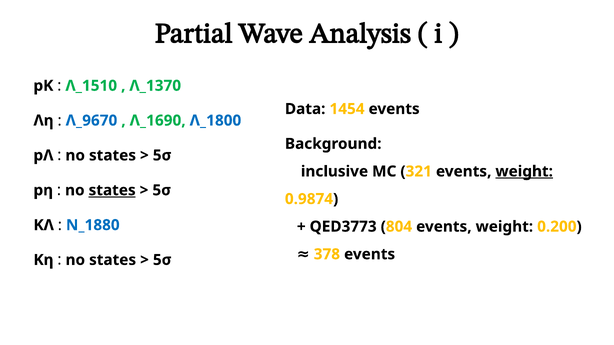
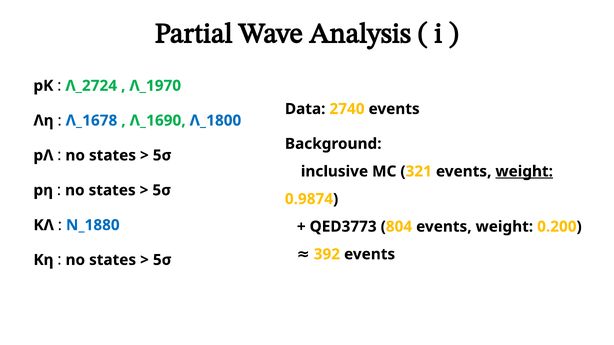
Λ_1510: Λ_1510 -> Λ_2724 (91, 86)
Λ_1370: Λ_1370 -> Λ_1970 (155, 86)
1454: 1454 -> 2740 (347, 109)
Λ_9670: Λ_9670 -> Λ_1678 (91, 121)
states underline: present -> none (112, 190)
378: 378 -> 392 (327, 254)
